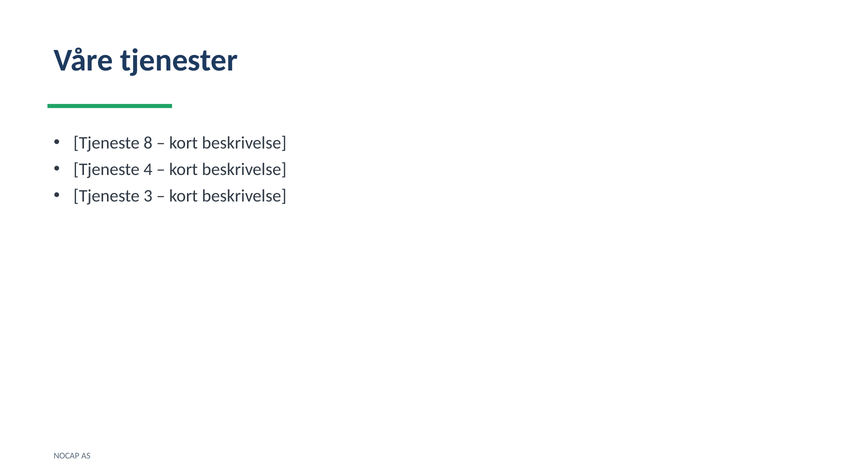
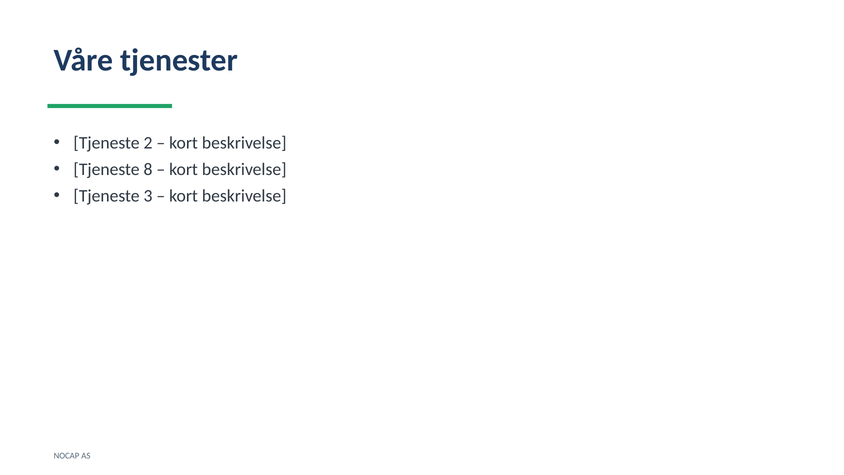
8: 8 -> 2 (148, 143)
4: 4 -> 8 (148, 169)
